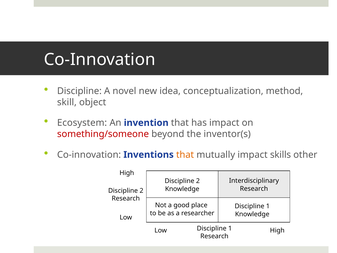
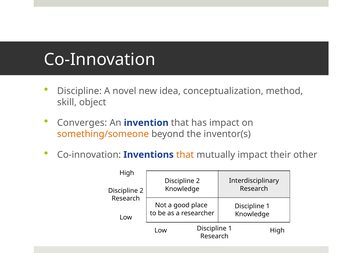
Ecosystem: Ecosystem -> Converges (82, 123)
something/someone colour: red -> orange (103, 134)
skills: skills -> their (280, 155)
